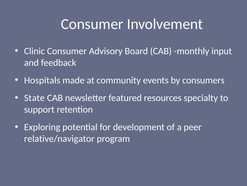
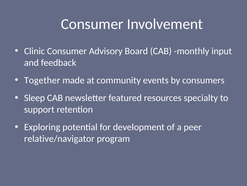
Hospitals: Hospitals -> Together (42, 80)
State: State -> Sleep (35, 98)
